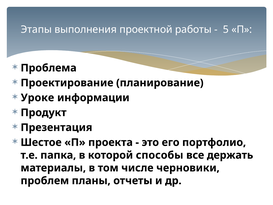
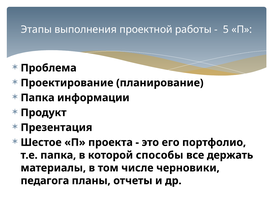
Уроке: Уроке -> Папка (38, 98)
проблем: проблем -> педагога (45, 180)
